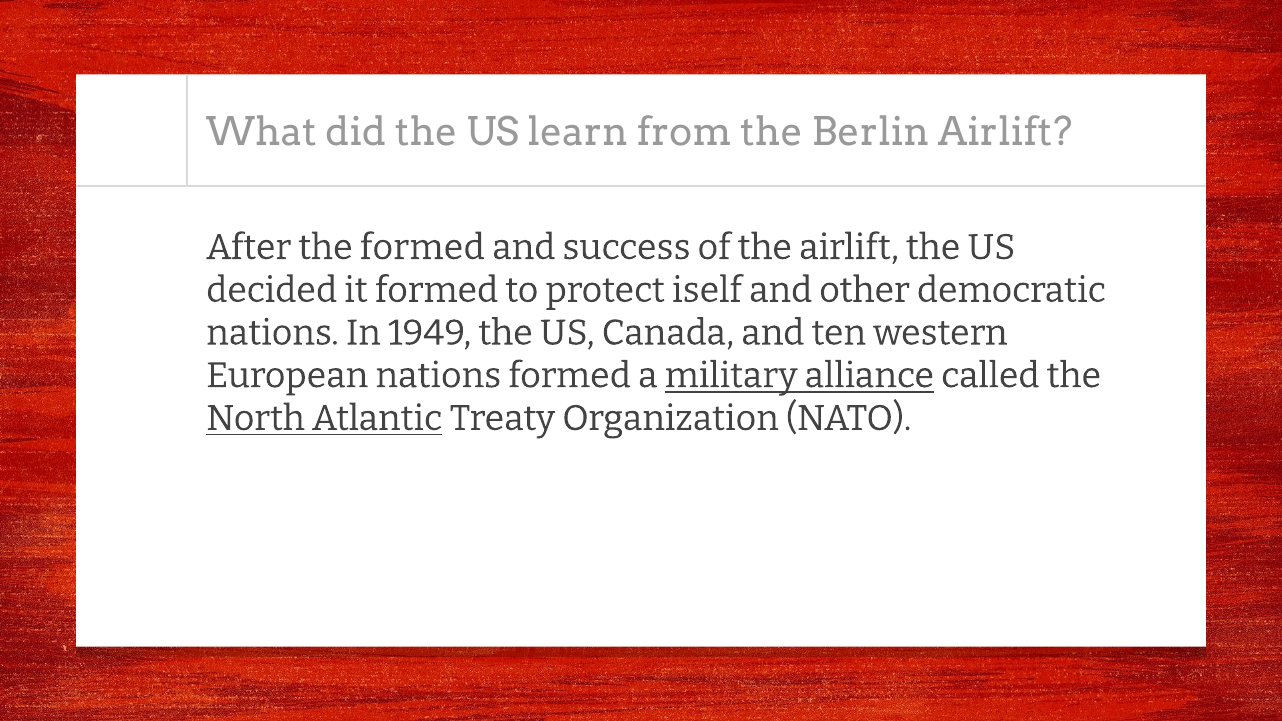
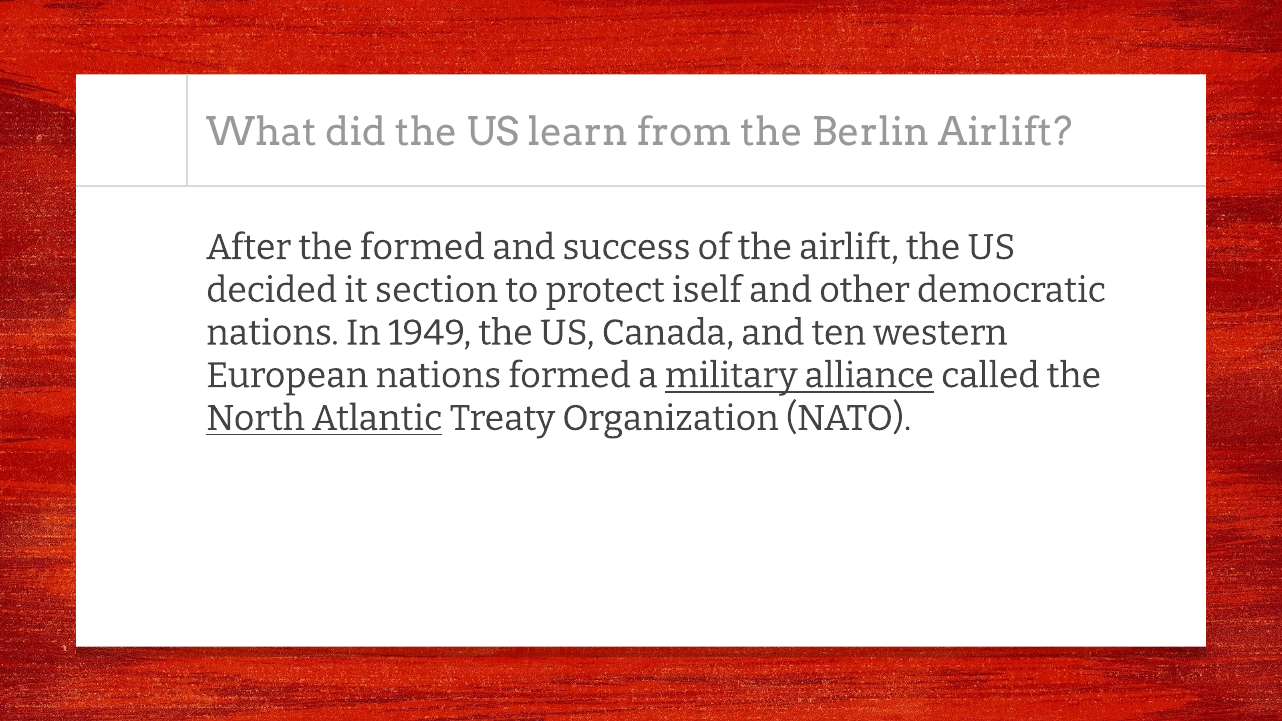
it formed: formed -> section (436, 290)
